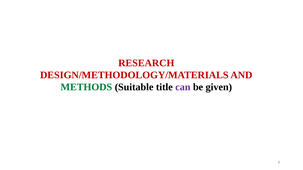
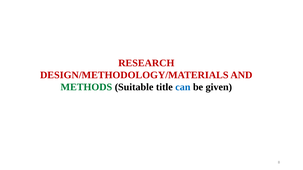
can colour: purple -> blue (183, 87)
